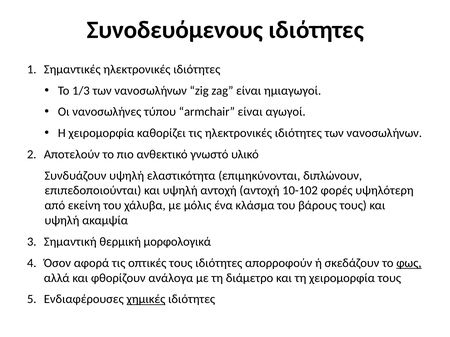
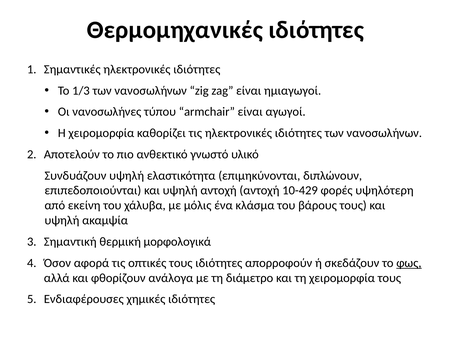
Συνοδευόμενους: Συνοδευόμενους -> Θερμομηχανικές (175, 30)
10-102: 10-102 -> 10-429 (300, 191)
χημικές underline: present -> none (146, 300)
